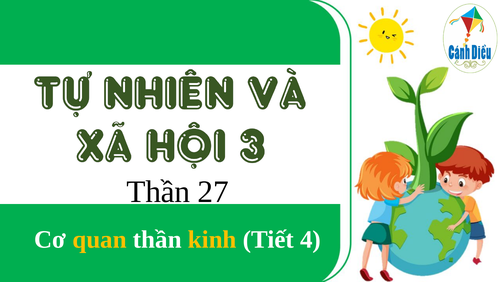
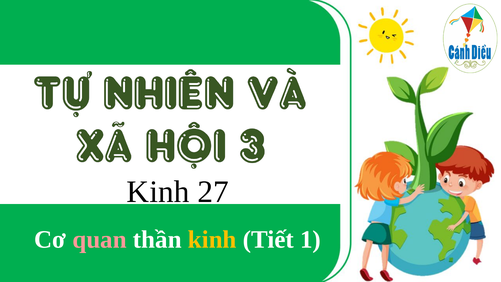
Thần: Thần -> Kinh (158, 192)
quan colour: yellow -> pink (100, 239)
4: 4 -> 1 (310, 239)
